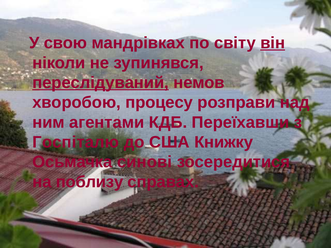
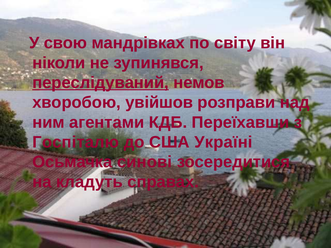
він underline: present -> none (273, 43)
процесу: процесу -> увійшов (159, 103)
Книжку: Книжку -> Україні (224, 142)
поблизу: поблизу -> кладуть (89, 182)
